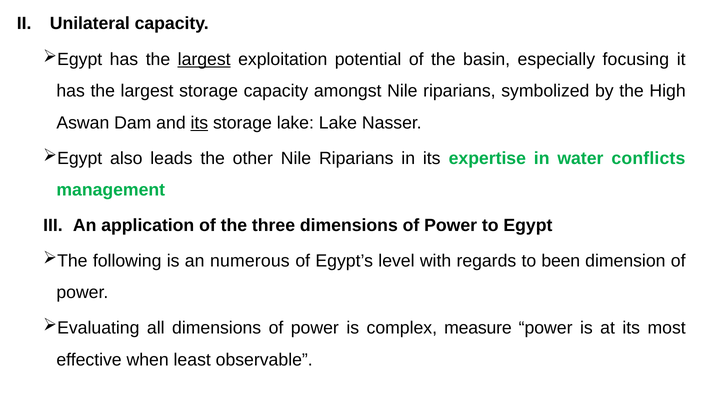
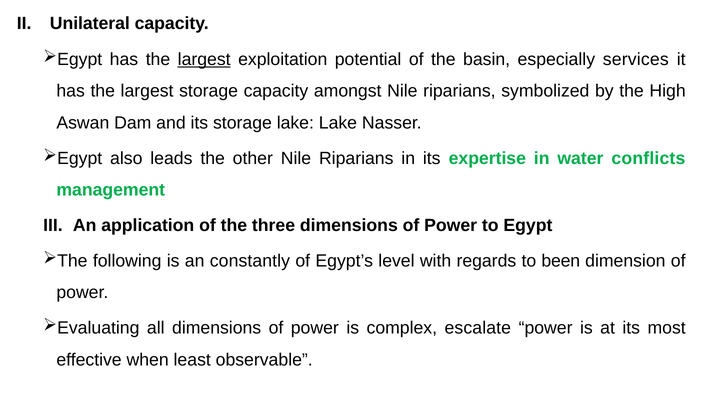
focusing: focusing -> services (636, 59)
its underline: present -> none (199, 123)
numerous: numerous -> constantly (250, 261)
measure: measure -> escalate (478, 328)
